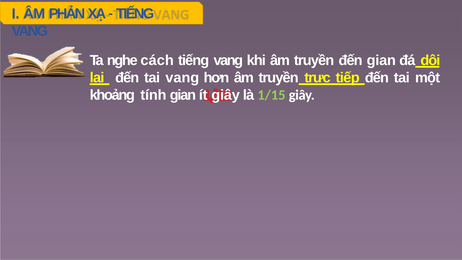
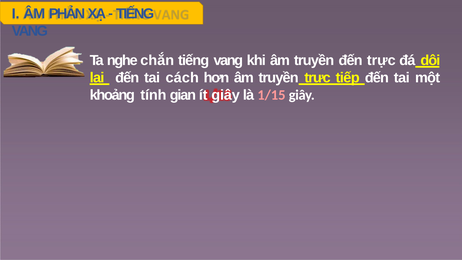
cách: cách -> chắn (157, 60)
đến gian: gian -> trực (381, 60)
tai vang: vang -> cách (182, 78)
1/15 colour: light green -> pink (271, 95)
